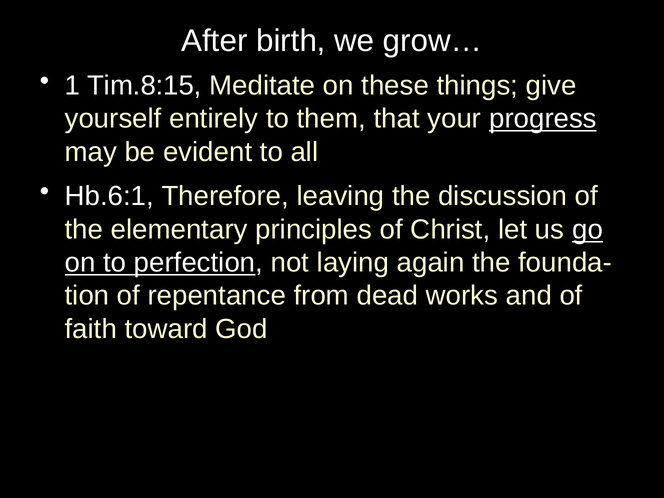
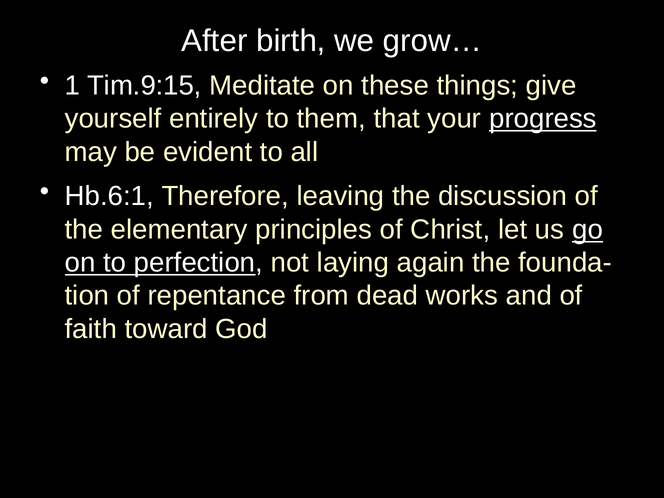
Tim.8:15: Tim.8:15 -> Tim.9:15 (144, 86)
